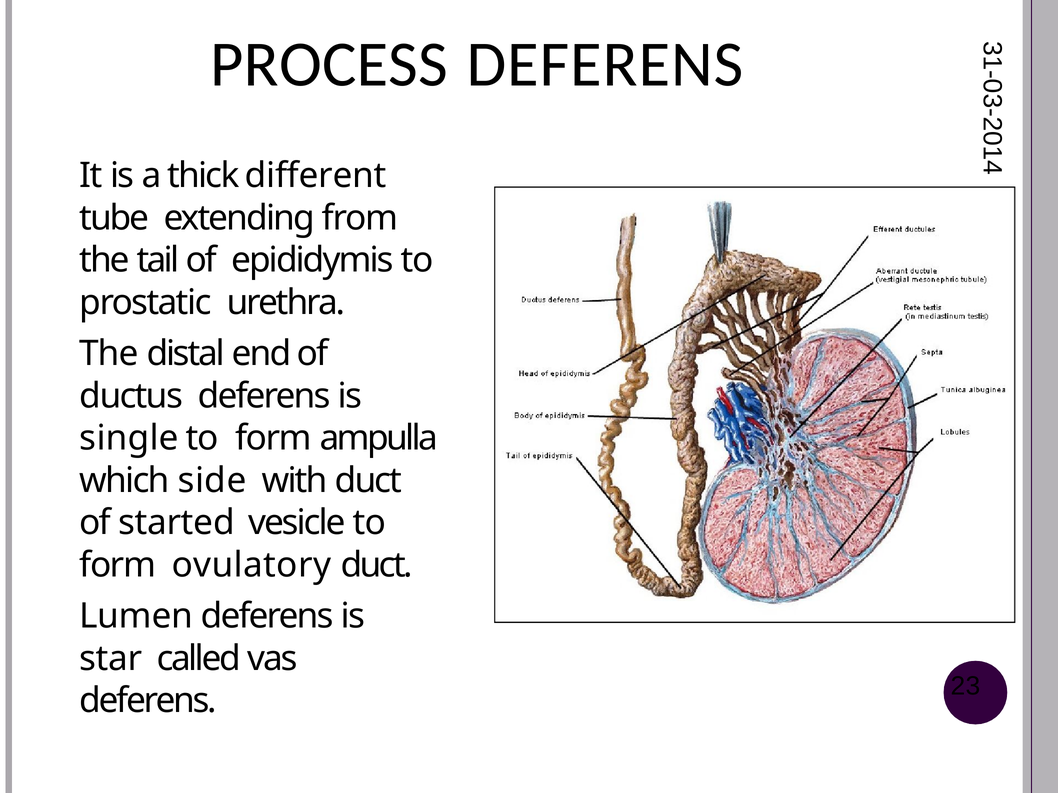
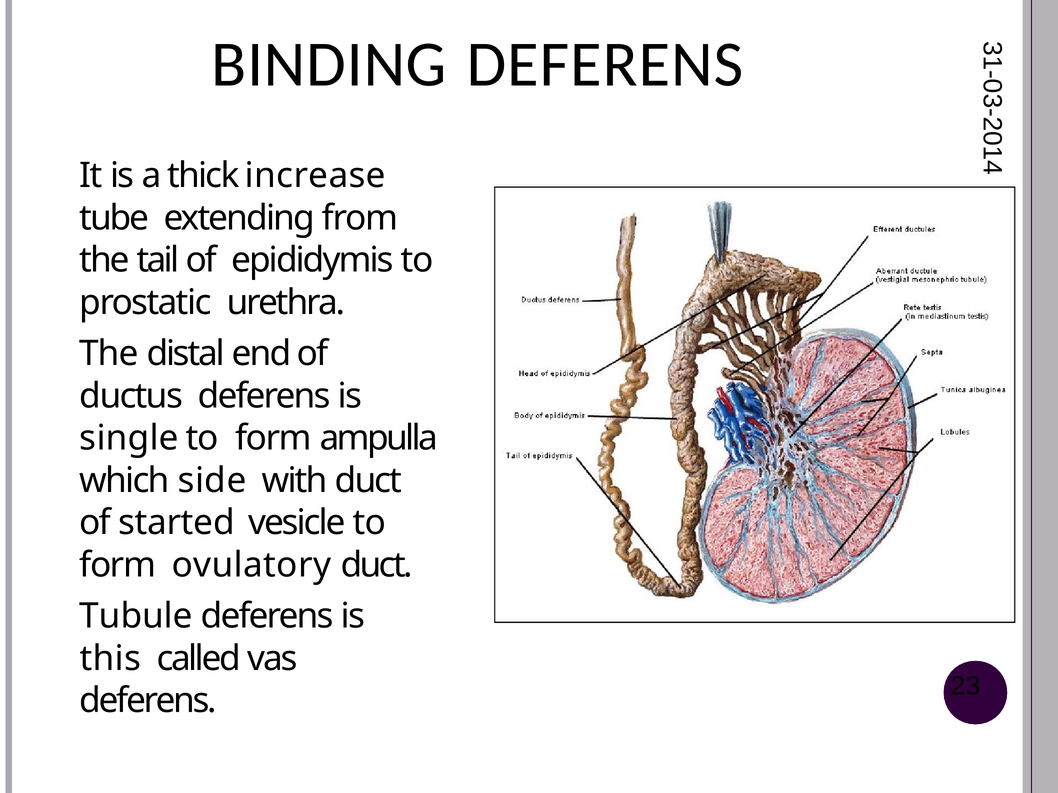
PROCESS: PROCESS -> BINDING (329, 64)
different: different -> increase (315, 176)
Lumen: Lumen -> Tubule (136, 617)
star: star -> this (110, 659)
